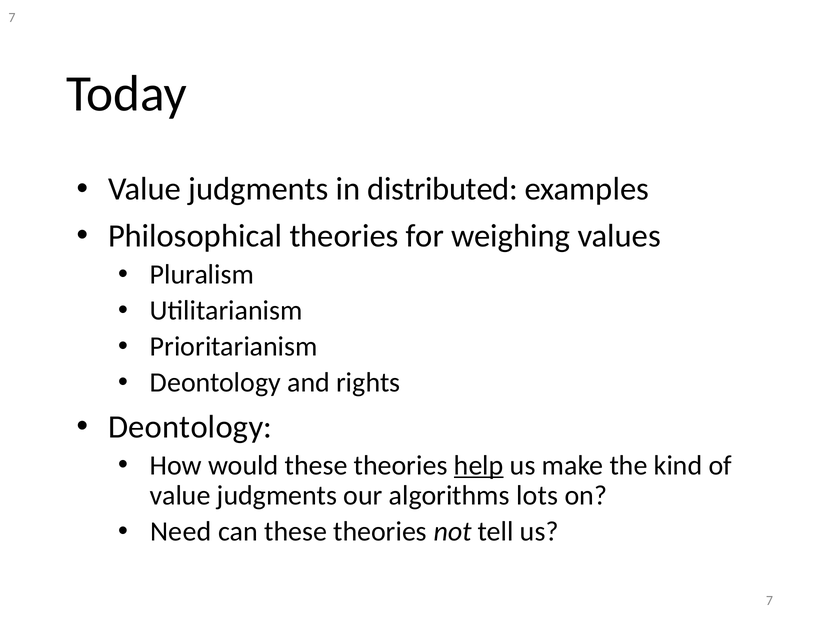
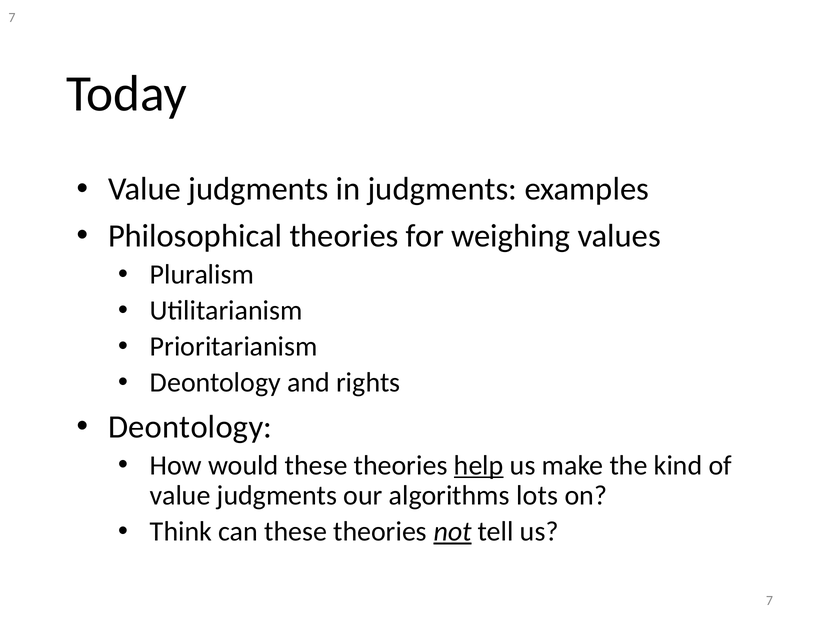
in distributed: distributed -> judgments (442, 189)
Need: Need -> Think (181, 532)
not underline: none -> present (453, 532)
